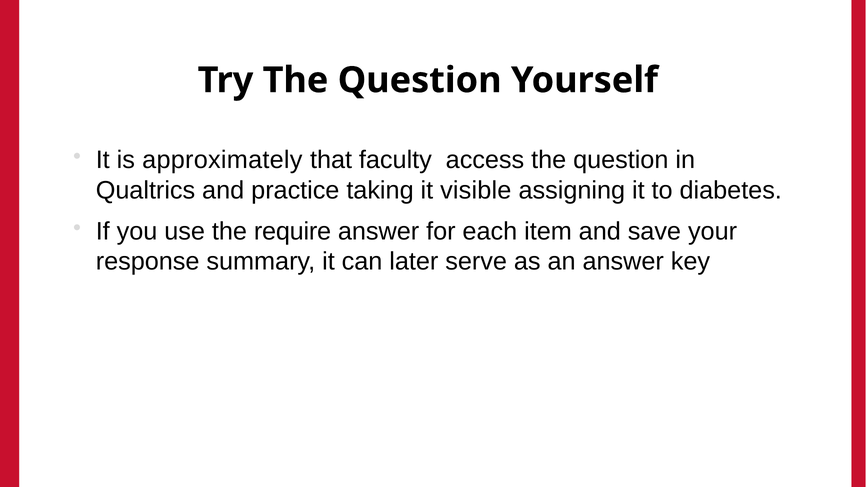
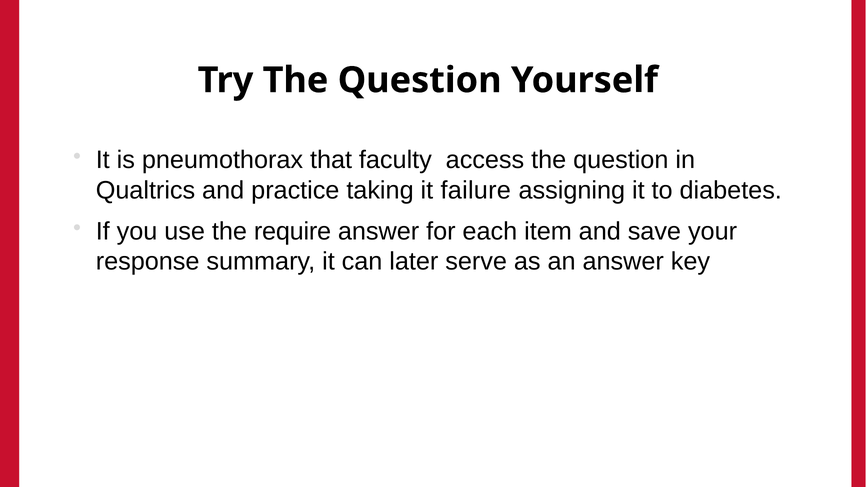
approximately: approximately -> pneumothorax (222, 160)
visible: visible -> failure (476, 190)
